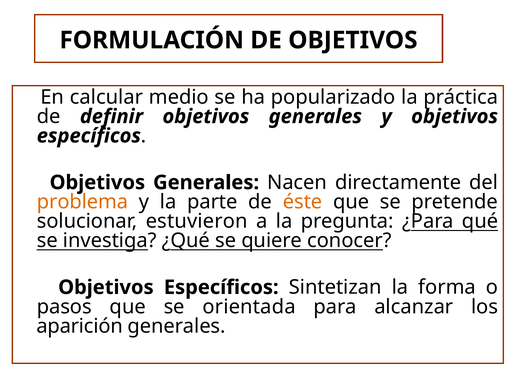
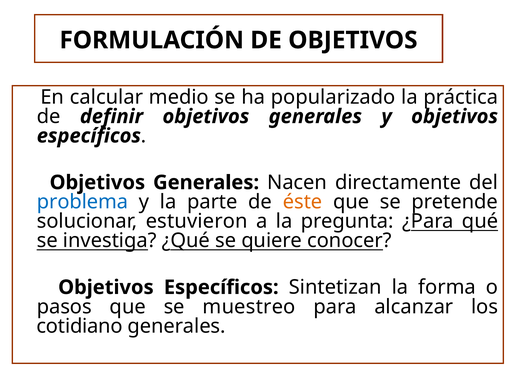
problema colour: orange -> blue (83, 202)
orientada: orientada -> muestreo (249, 306)
aparición: aparición -> cotidiano (80, 326)
